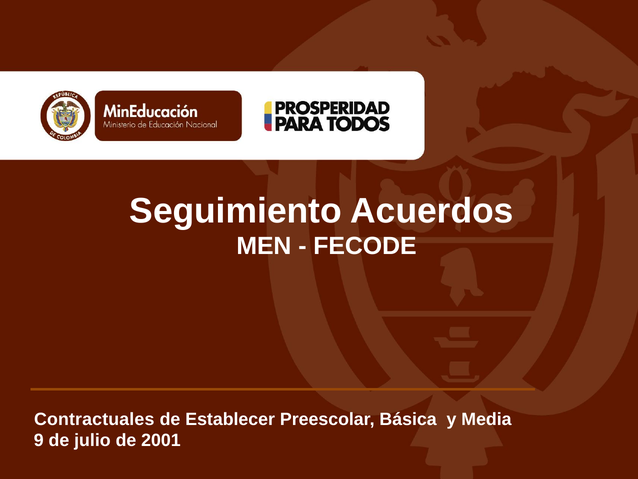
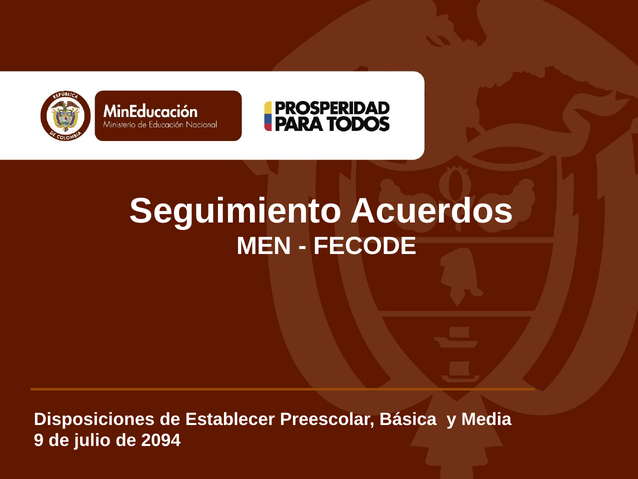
Contractuales: Contractuales -> Disposiciones (94, 419)
2001: 2001 -> 2094 (161, 440)
